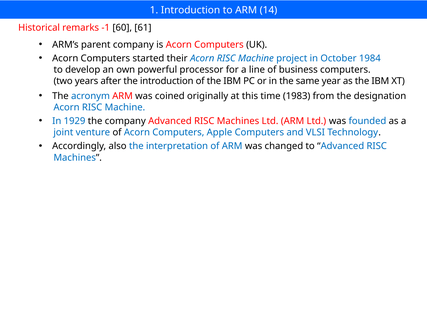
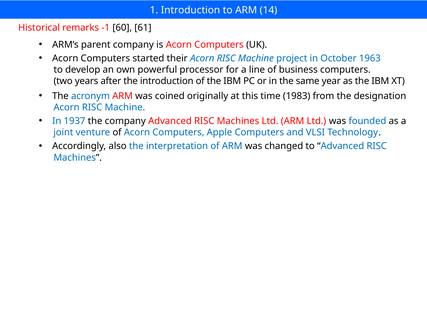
1984: 1984 -> 1963 (370, 58)
1929: 1929 -> 1937 (75, 121)
